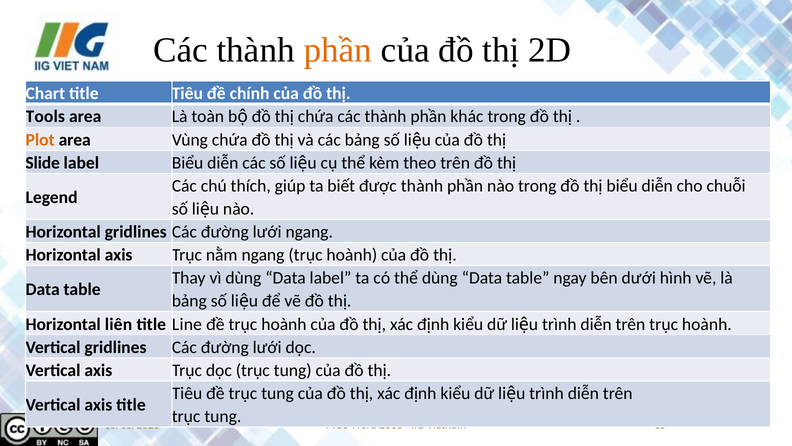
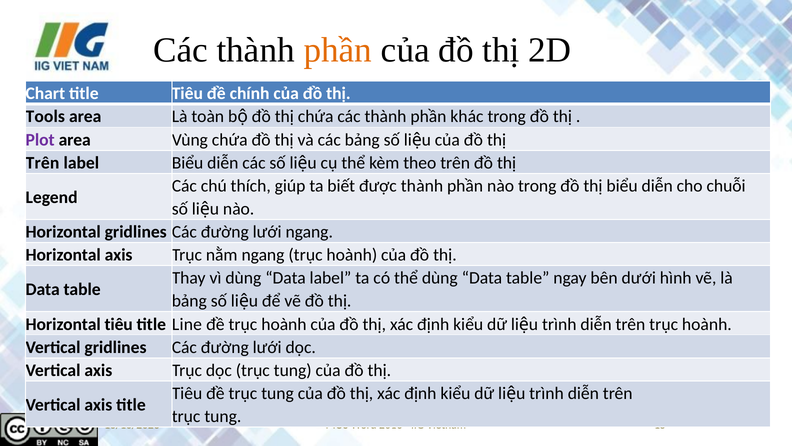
Plot colour: orange -> purple (40, 140)
Slide: Slide -> Trên (43, 163)
Horizontal liên: liên -> tiêu (119, 324)
